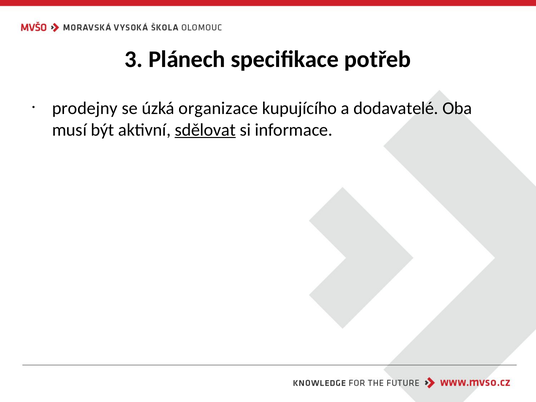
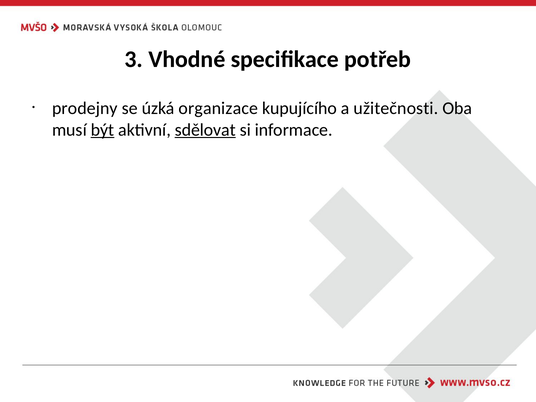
Plánech: Plánech -> Vhodné (187, 59)
dodavatelé: dodavatelé -> užitečnosti (396, 108)
být underline: none -> present (102, 130)
